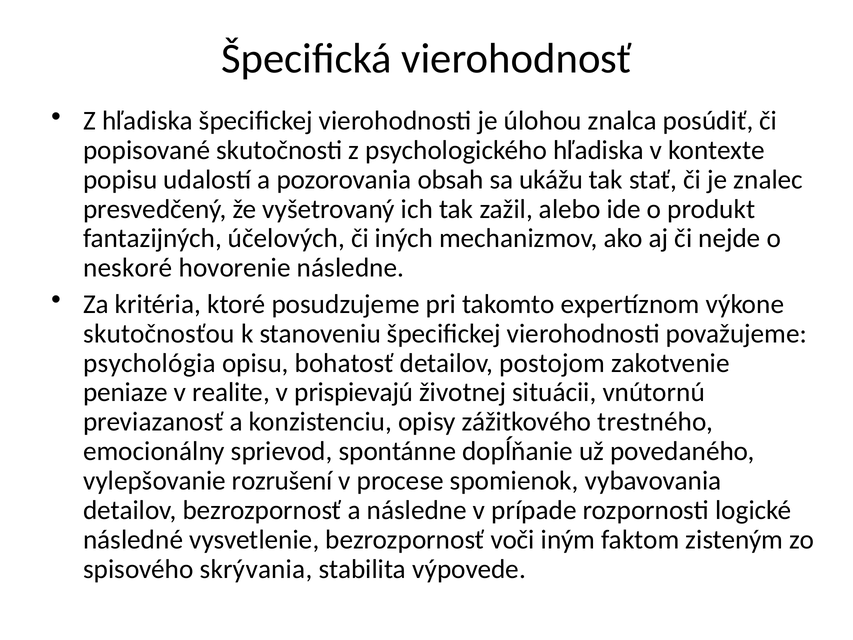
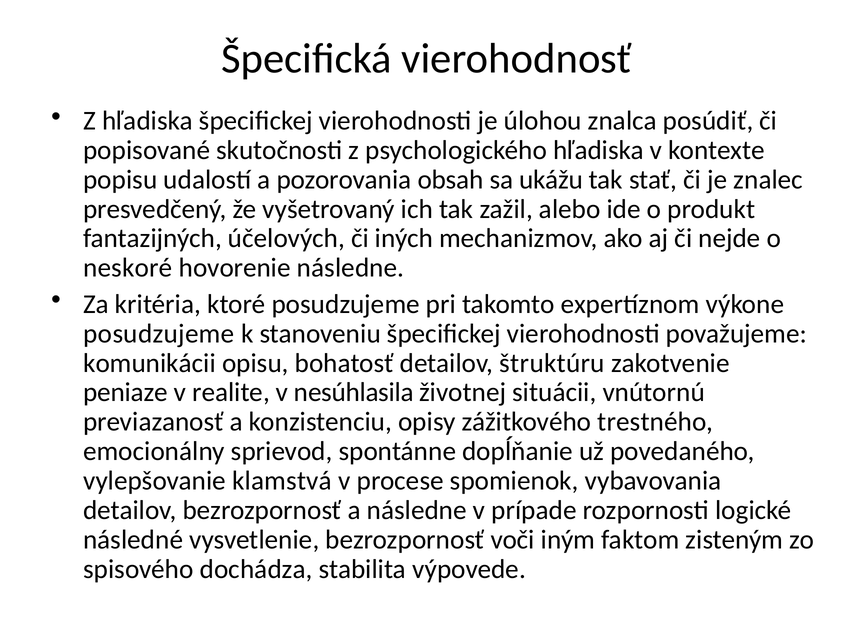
skutočnosťou: skutočnosťou -> posudzujeme (159, 333)
psychológia: psychológia -> komunikácii (150, 363)
postojom: postojom -> štruktúru (552, 363)
prispievajú: prispievajú -> nesúhlasila (354, 392)
rozrušení: rozrušení -> klamstvá (282, 481)
skrývania: skrývania -> dochádza (256, 569)
